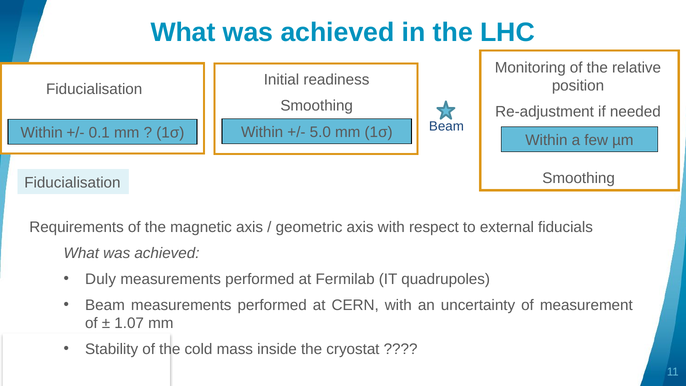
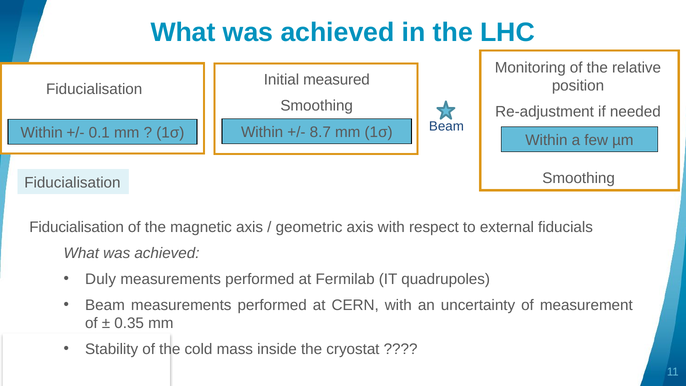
readiness: readiness -> measured (336, 80)
5.0: 5.0 -> 8.7 (320, 132)
Requirements: Requirements -> Fiducialisation (77, 227)
1.07: 1.07 -> 0.35 (129, 323)
